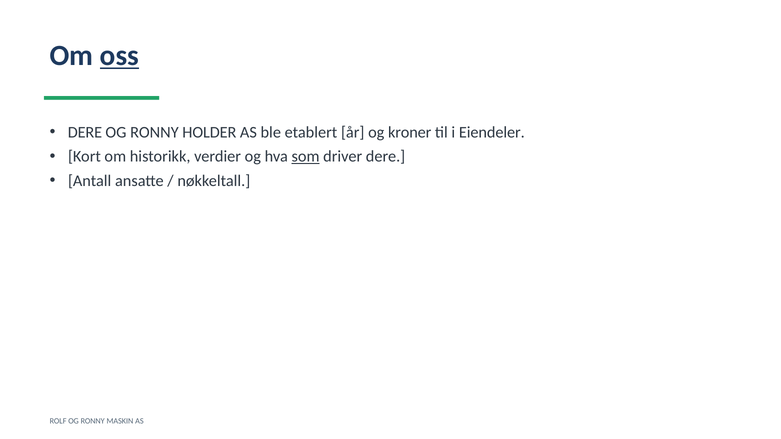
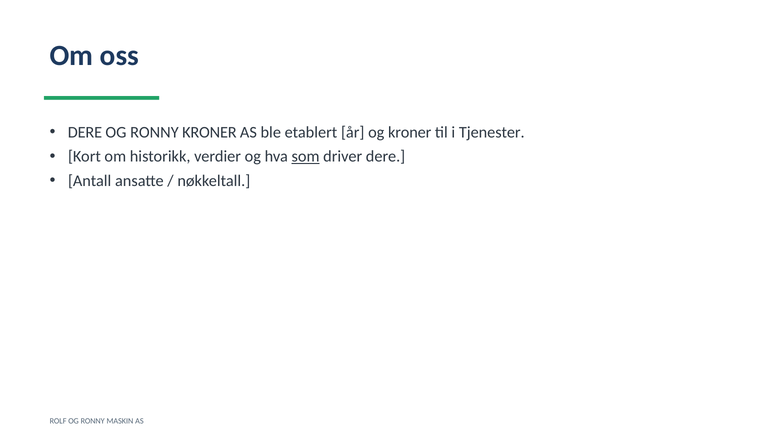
oss underline: present -> none (119, 56)
RONNY HOLDER: HOLDER -> KRONER (209, 132)
Eiendeler: Eiendeler -> Tjenester (492, 132)
